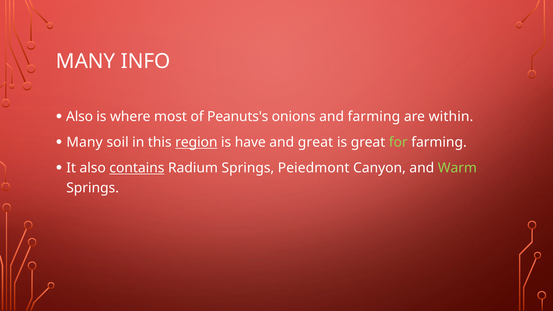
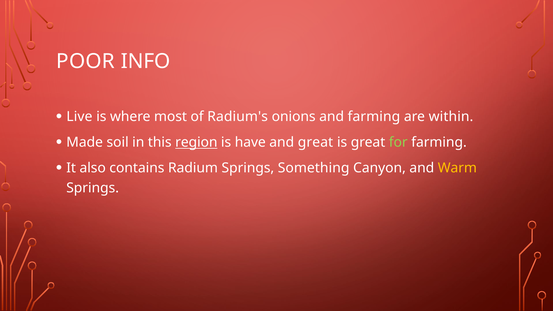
MANY: MANY -> POOR (86, 61)
Also: Also -> Live (79, 117)
Peanuts's: Peanuts's -> Radium's (238, 117)
Many: Many -> Made (85, 142)
contains underline: present -> none (137, 168)
Peiedmont: Peiedmont -> Something (314, 168)
Warm colour: light green -> yellow (457, 168)
